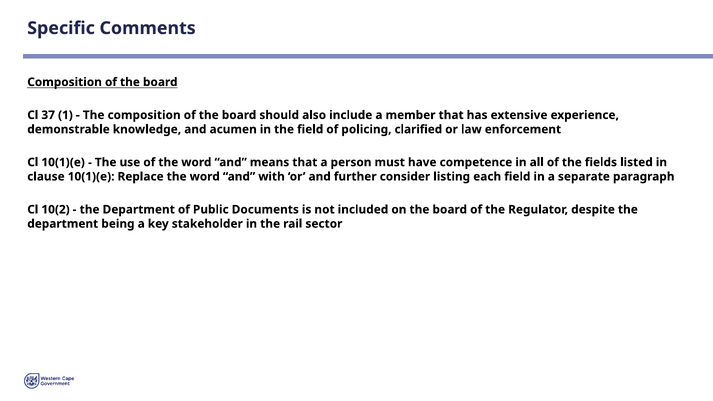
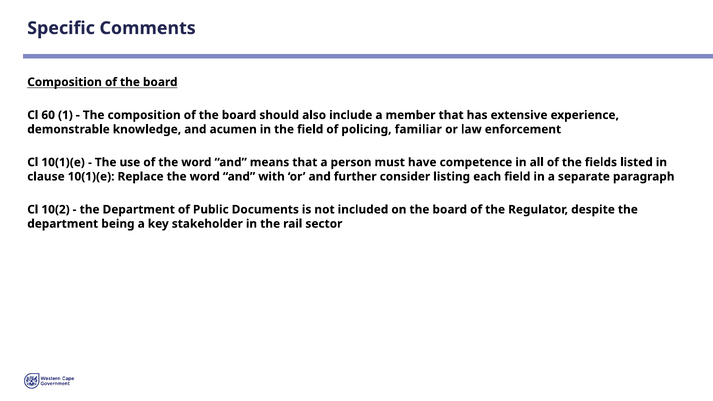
37: 37 -> 60 (48, 115)
clarified: clarified -> familiar (418, 129)
